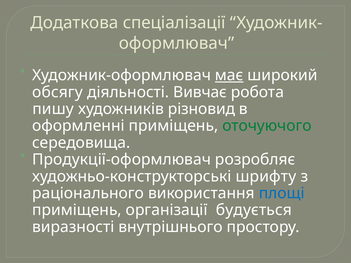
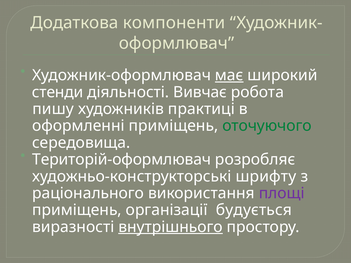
спеціалізації: спеціалізації -> компоненти (174, 23)
обсягу: обсягу -> стенди (58, 92)
різновид: різновид -> практиці (201, 109)
Продукції-оформлювач: Продукції-оформлювач -> Територій-оформлювач (122, 160)
площі colour: blue -> purple (282, 193)
внутрішнього underline: none -> present (171, 227)
